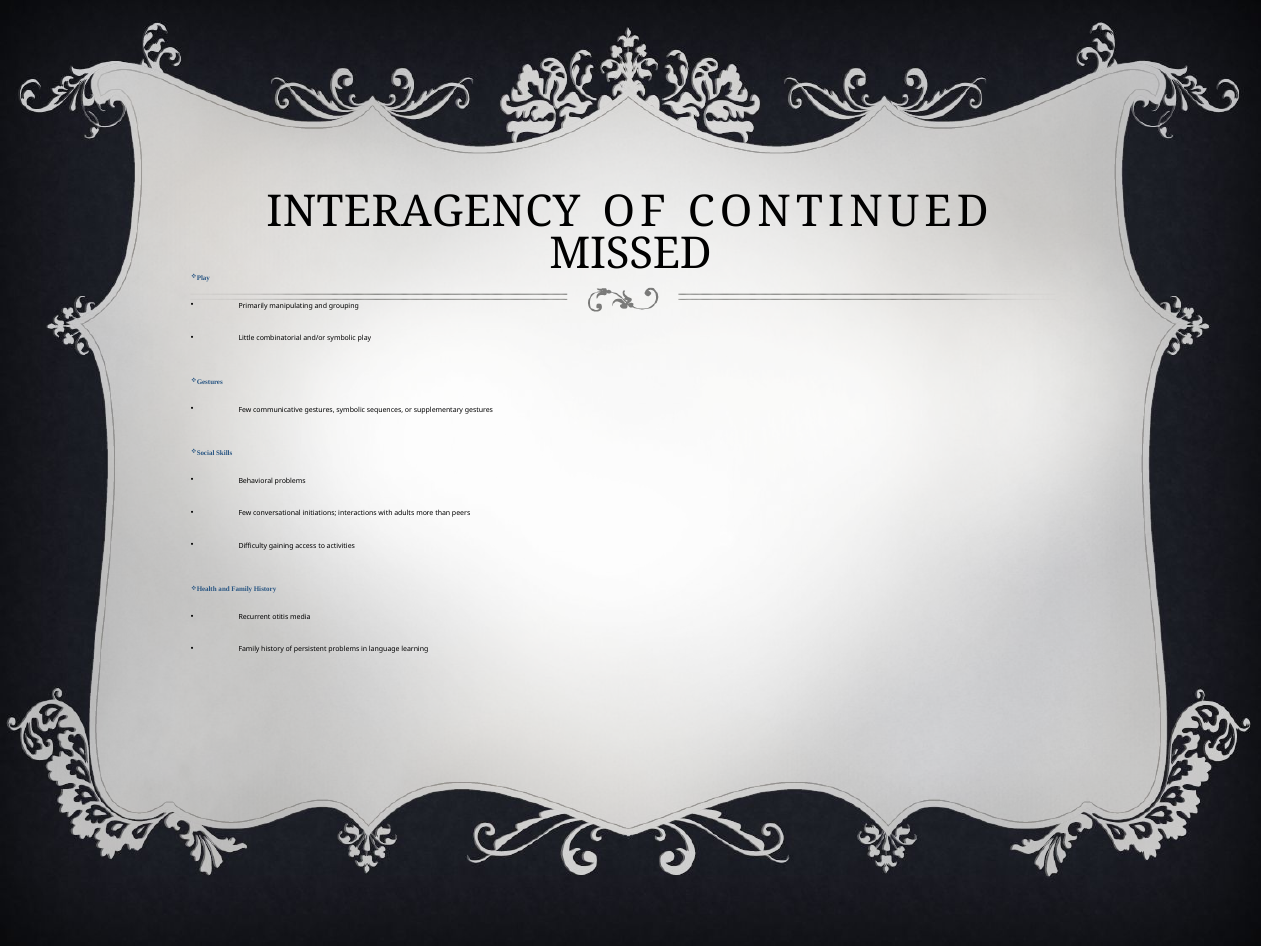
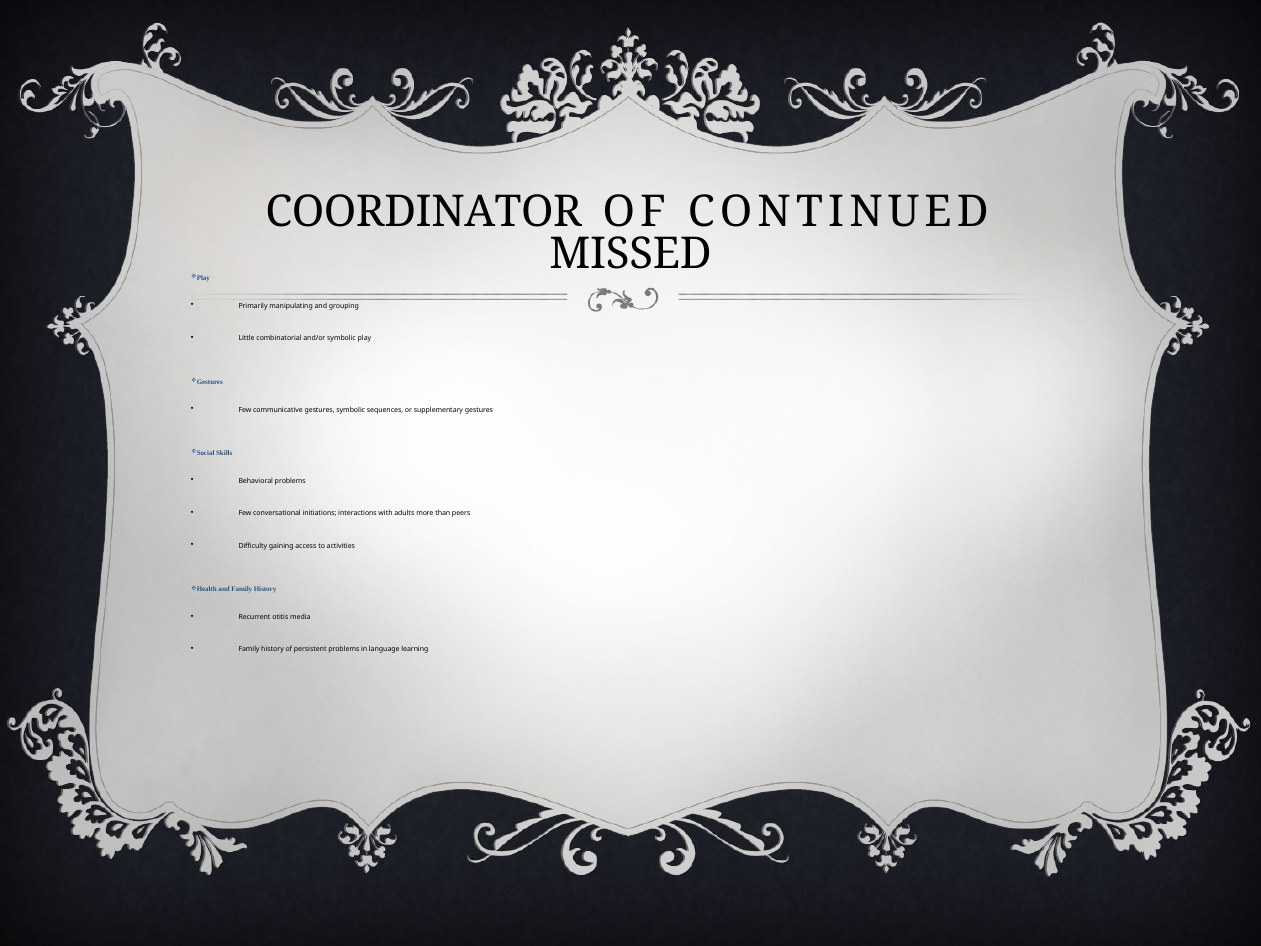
INTERAGENCY: INTERAGENCY -> COORDINATOR (424, 212)
